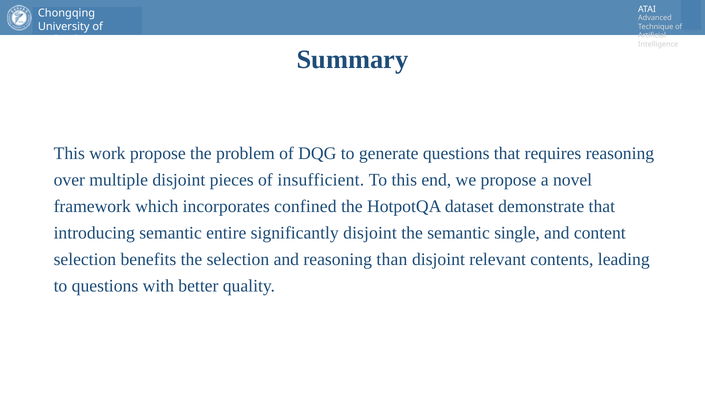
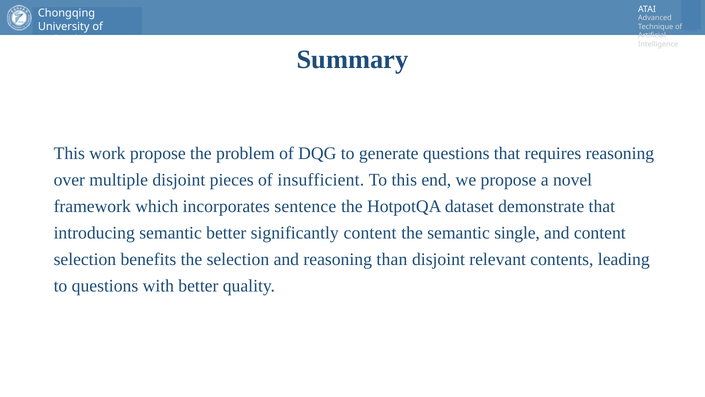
confined: confined -> sentence (305, 206)
semantic entire: entire -> better (226, 233)
significantly disjoint: disjoint -> content (370, 233)
